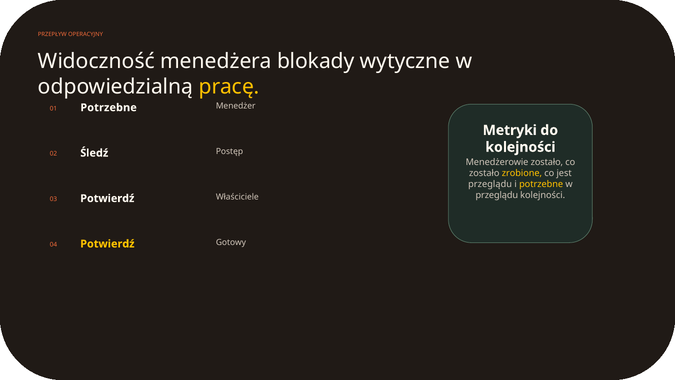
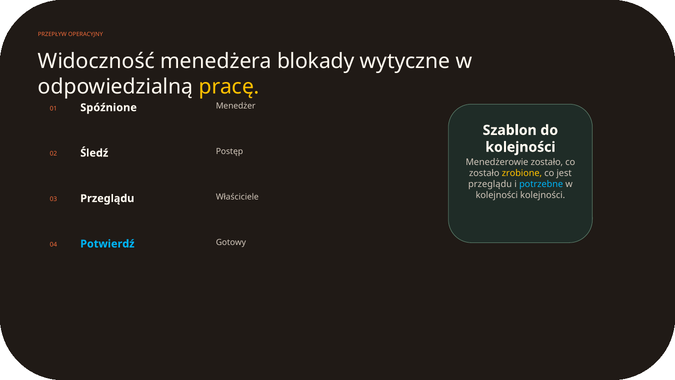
01 Potrzebne: Potrzebne -> Spóźnione (109, 107)
Metryki: Metryki -> Szablon (510, 130)
potrzebne colour: yellow -> light blue (541, 184)
przeglądu: przeglądu -> kolejności (497, 195)
03 Potwierdź: Potwierdź -> Przeglądu (107, 198)
Potwierdź colour: yellow -> light blue (107, 244)
